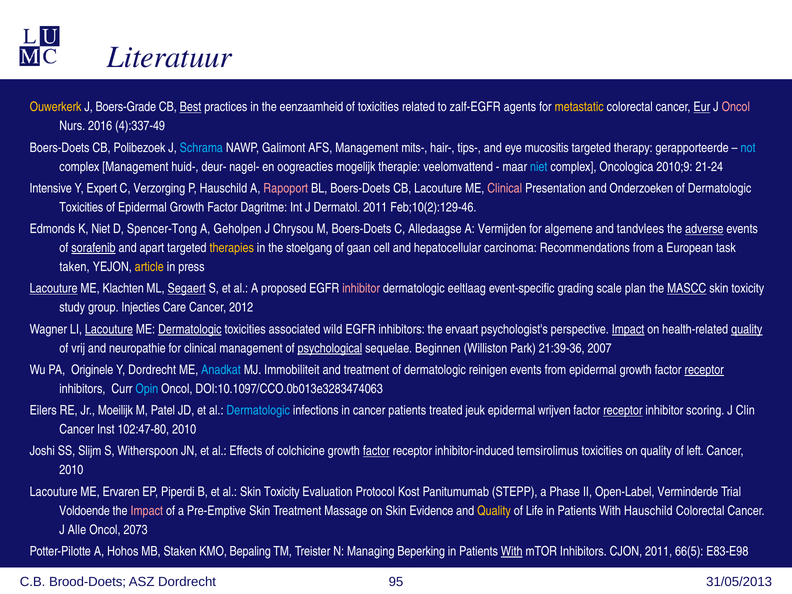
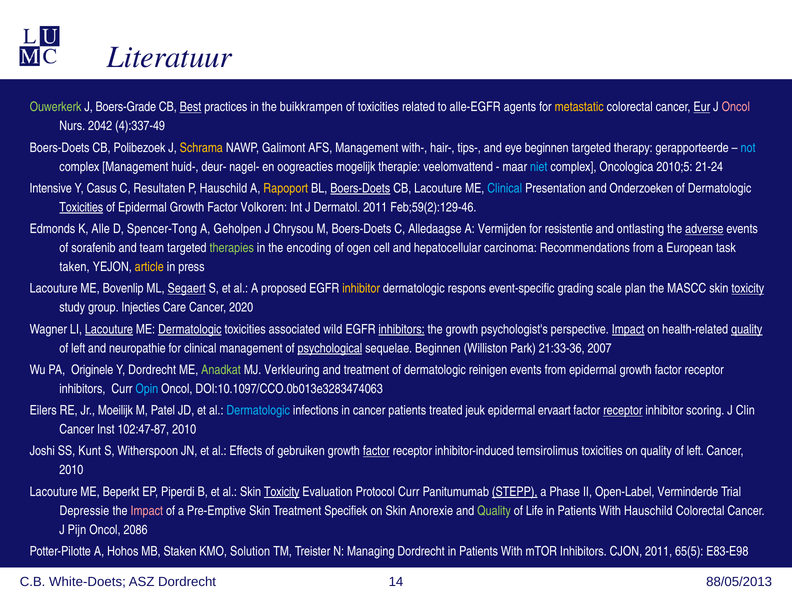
Ouwerkerk colour: yellow -> light green (56, 107)
eenzaamheid: eenzaamheid -> buikkrampen (311, 107)
zalf-EGFR: zalf-EGFR -> alle-EGFR (475, 107)
2016: 2016 -> 2042 (100, 126)
Schrama colour: light blue -> yellow (201, 148)
mits-: mits- -> with- (414, 148)
eye mucositis: mucositis -> beginnen (547, 148)
2010;9: 2010;9 -> 2010;5 (674, 167)
Expert: Expert -> Casus (102, 188)
Verzorging: Verzorging -> Resultaten (159, 188)
Rapoport colour: pink -> yellow (286, 188)
Boers-Doets underline: none -> present (360, 188)
Clinical colour: pink -> light blue (505, 188)
Toxicities underline: none -> present (81, 207)
Dagritme: Dagritme -> Volkoren (264, 207)
Feb;10(2):129-46: Feb;10(2):129-46 -> Feb;59(2):129-46 (433, 207)
K Niet: Niet -> Alle (101, 229)
algemene: algemene -> resistentie (569, 229)
tandvlees: tandvlees -> ontlasting (640, 229)
sorafenib underline: present -> none (93, 248)
apart: apart -> team (152, 248)
therapies colour: yellow -> light green (232, 248)
stoelgang: stoelgang -> encoding (309, 248)
gaan: gaan -> ogen (359, 248)
Lacouture underline: present -> none (54, 289)
Klachten: Klachten -> Bovenlip (123, 289)
inhibitor colour: pink -> yellow (361, 289)
eeltlaag: eeltlaag -> respons (467, 289)
MASCC underline: present -> none (687, 289)
toxicity underline: none -> present (748, 289)
2012: 2012 -> 2020 (241, 308)
inhibitors underline: none -> present (402, 329)
the ervaart: ervaart -> growth (462, 329)
vrij: vrij -> left (78, 348)
21:39-36: 21:39-36 -> 21:33-36 (562, 348)
Anadkat colour: light blue -> light green (221, 370)
Immobiliteit: Immobiliteit -> Verkleuring (292, 370)
receptor underline: present -> none (704, 370)
wrijven: wrijven -> ervaart (554, 410)
102:47-80: 102:47-80 -> 102:47-87 (143, 429)
Slijm: Slijm -> Kunt (90, 451)
colchicine: colchicine -> gebruiken (301, 451)
Ervaren: Ervaren -> Beperkt (121, 492)
Toxicity underline: none -> present (282, 492)
Protocol Kost: Kost -> Curr (409, 492)
STEPP underline: none -> present (515, 492)
Voldoende: Voldoende -> Depressie (84, 511)
Massage: Massage -> Specifiek (346, 511)
Evidence: Evidence -> Anorexie (431, 511)
Quality colour: yellow -> light green (494, 511)
Alle: Alle -> Pijn (77, 530)
2073: 2073 -> 2086 (136, 530)
Bepaling: Bepaling -> Solution (250, 551)
Managing Beperking: Beperking -> Dordrecht (421, 551)
With underline: present -> none (512, 551)
66(5: 66(5 -> 65(5 (689, 551)
Brood-Doets: Brood-Doets -> White-Doets (87, 582)
95: 95 -> 14 (396, 582)
31/05/2013: 31/05/2013 -> 88/05/2013 (739, 582)
